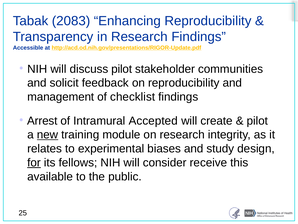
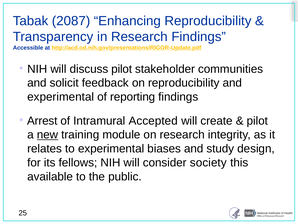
2083: 2083 -> 2087 (71, 21)
management: management -> experimental (61, 97)
checklist: checklist -> reporting (133, 97)
for underline: present -> none (34, 162)
receive: receive -> society (208, 162)
